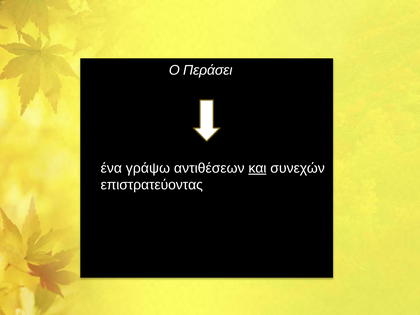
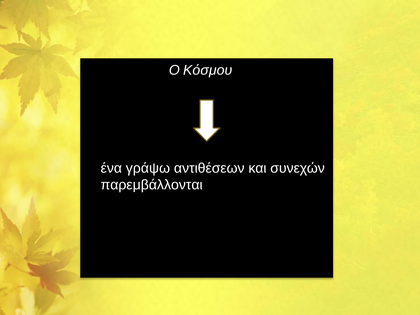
Περάσει: Περάσει -> Κόσμου (208, 70)
και underline: present -> none (257, 168)
επιστρατεύοντας: επιστρατεύοντας -> παρεμβάλλονται (152, 185)
